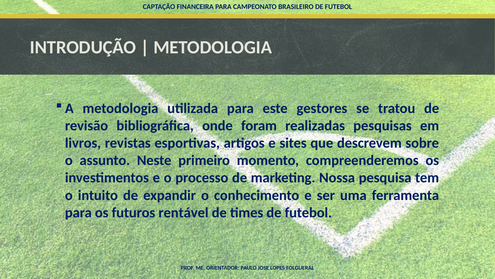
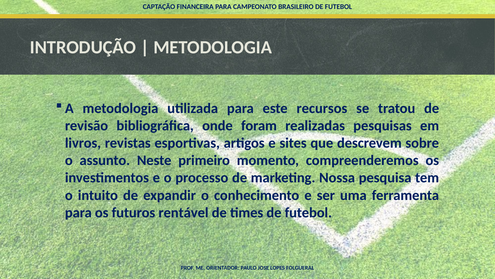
gestores: gestores -> recursos (322, 108)
